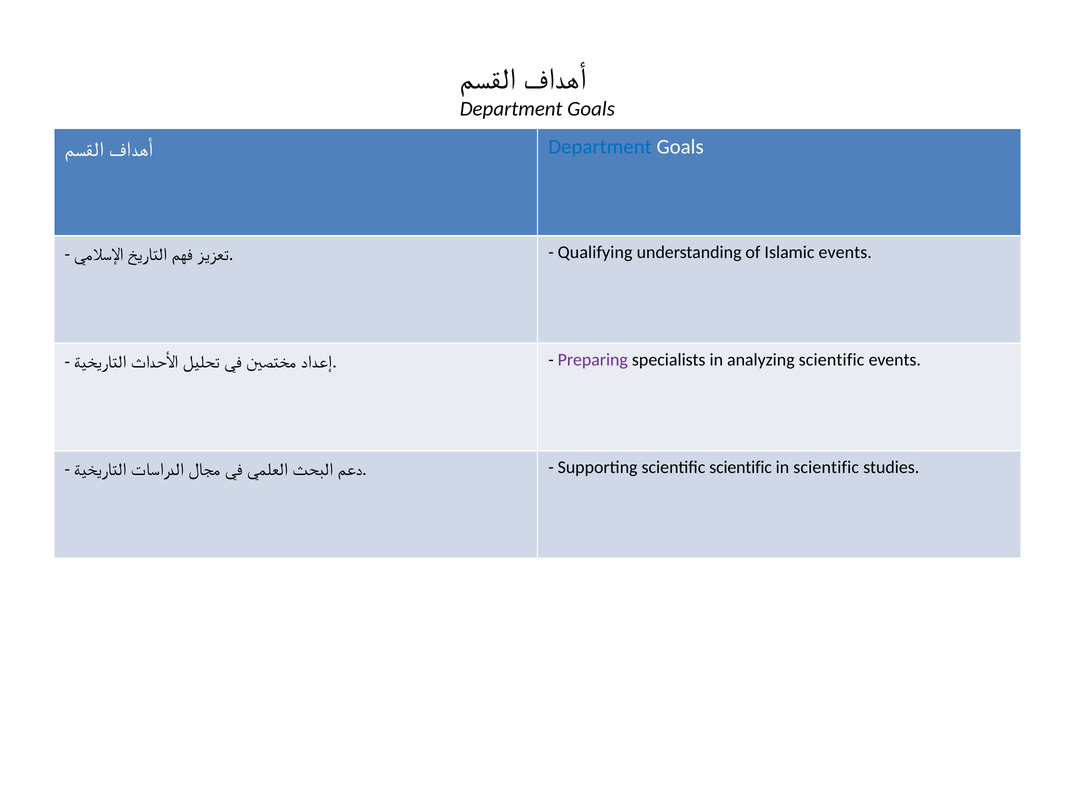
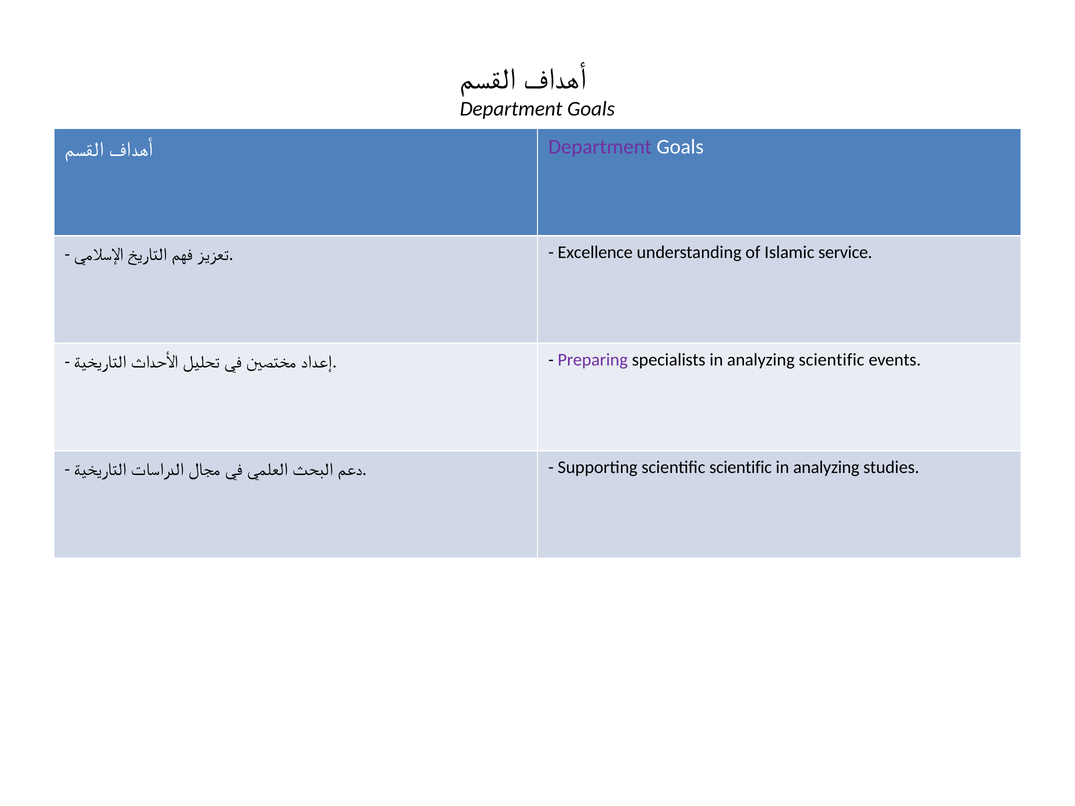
Department colour: blue -> purple (600, 147)
Qualifying: Qualifying -> Excellence (595, 252)
Islamic events: events -> service (845, 252)
scientific: scientific -> analyzing (826, 467)
